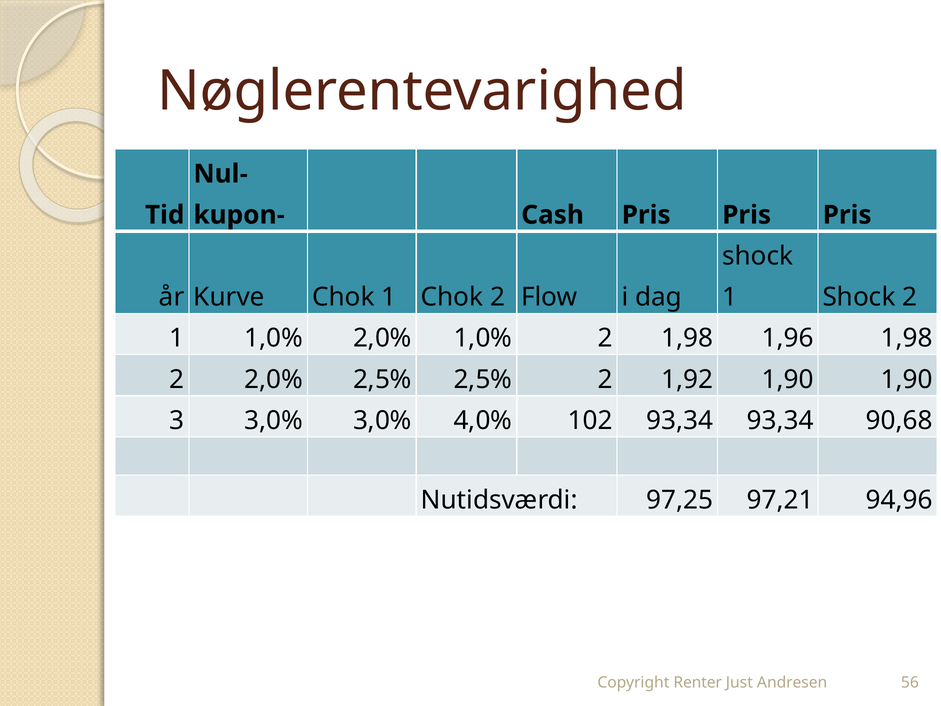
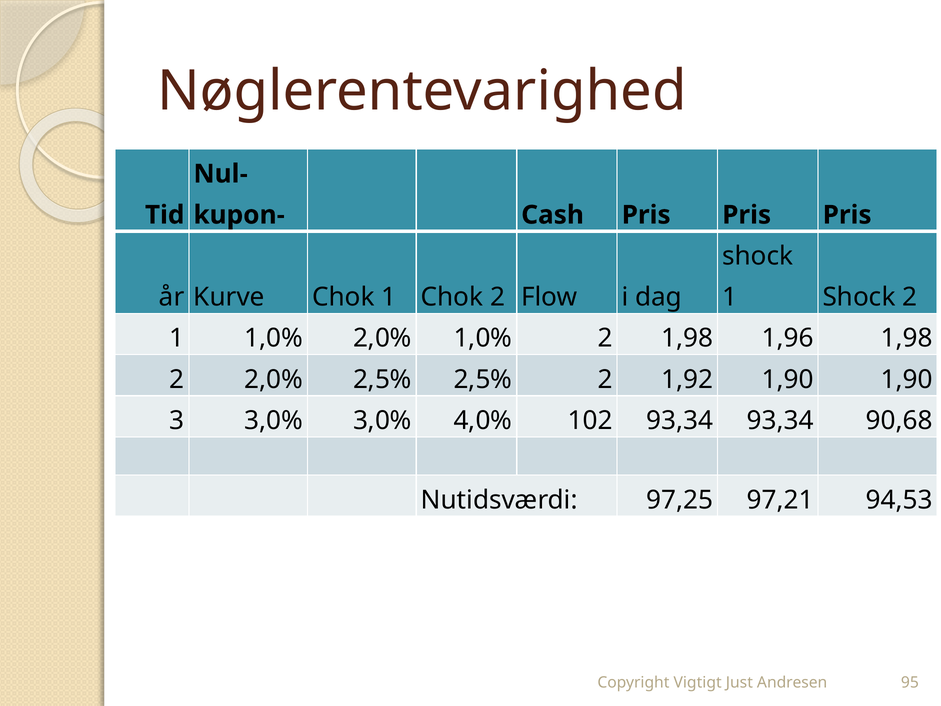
94,96: 94,96 -> 94,53 (899, 500)
Renter: Renter -> Vigtigt (698, 682)
56: 56 -> 95 (910, 682)
